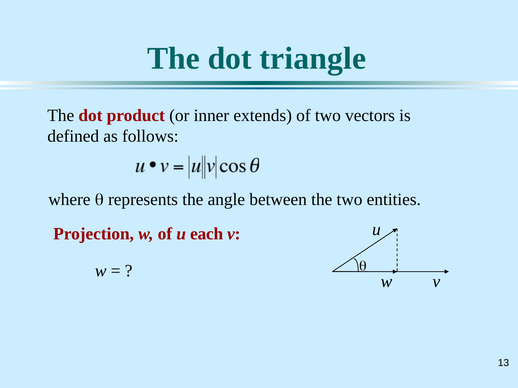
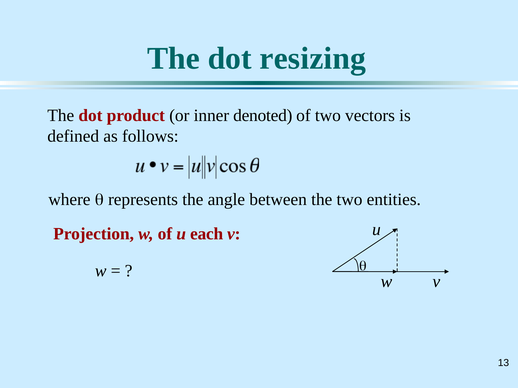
triangle: triangle -> resizing (313, 58)
extends: extends -> denoted (263, 116)
